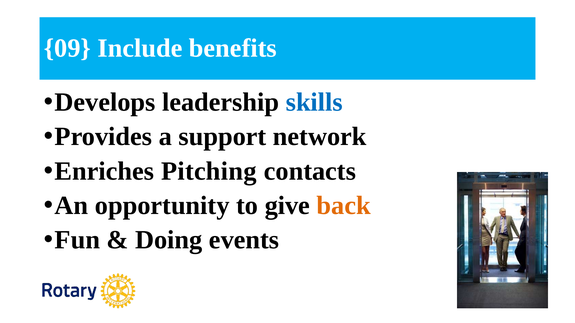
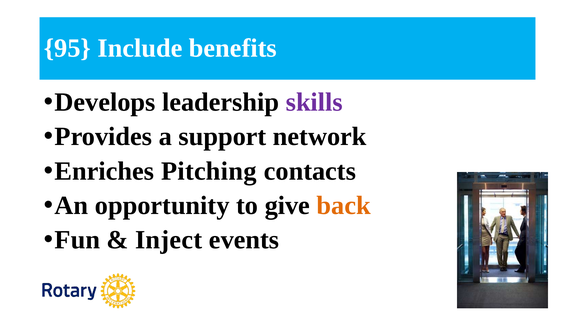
09: 09 -> 95 (67, 48)
skills colour: blue -> purple (314, 102)
Doing: Doing -> Inject (169, 240)
